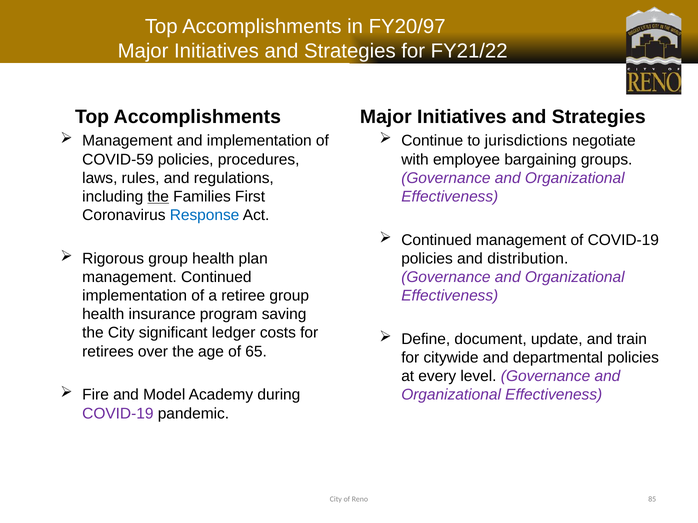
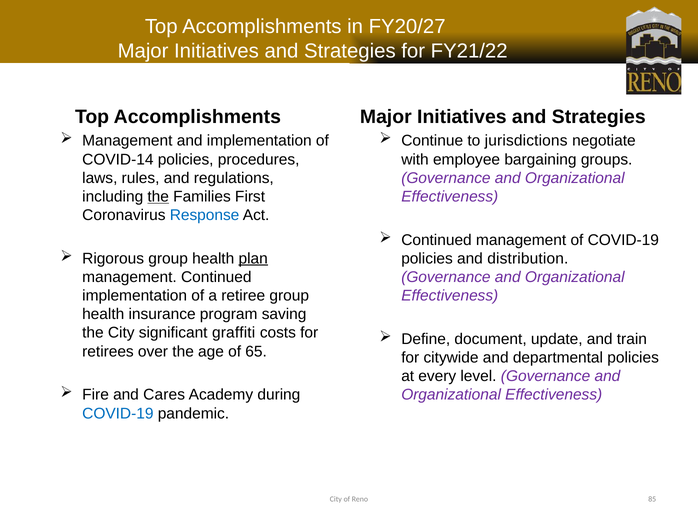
FY20/97: FY20/97 -> FY20/27 (407, 26)
COVID-59: COVID-59 -> COVID-14 (118, 160)
plan underline: none -> present (253, 259)
ledger: ledger -> graffiti (234, 333)
Model: Model -> Cares (164, 395)
COVID-19 colour: purple -> blue (118, 414)
